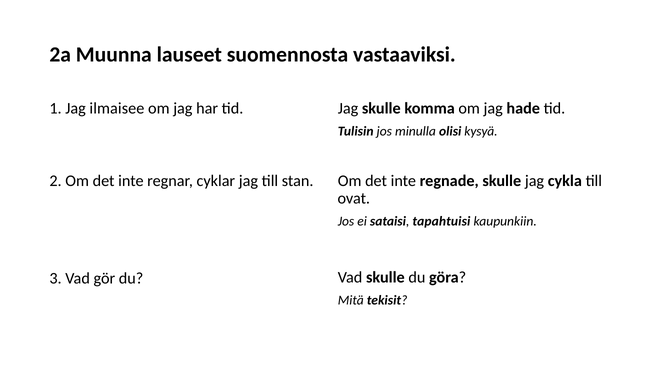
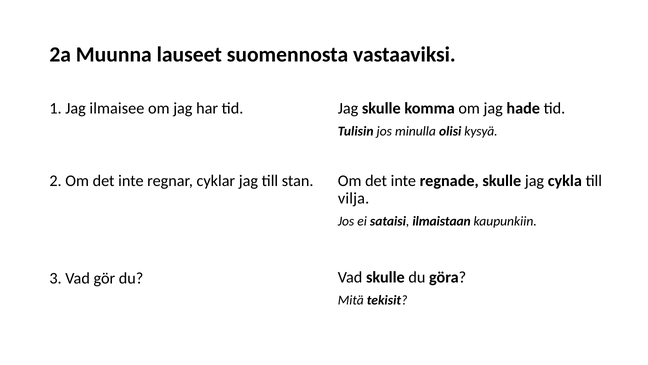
ovat: ovat -> vilja (354, 198)
tapahtuisi: tapahtuisi -> ilmaistaan (442, 221)
